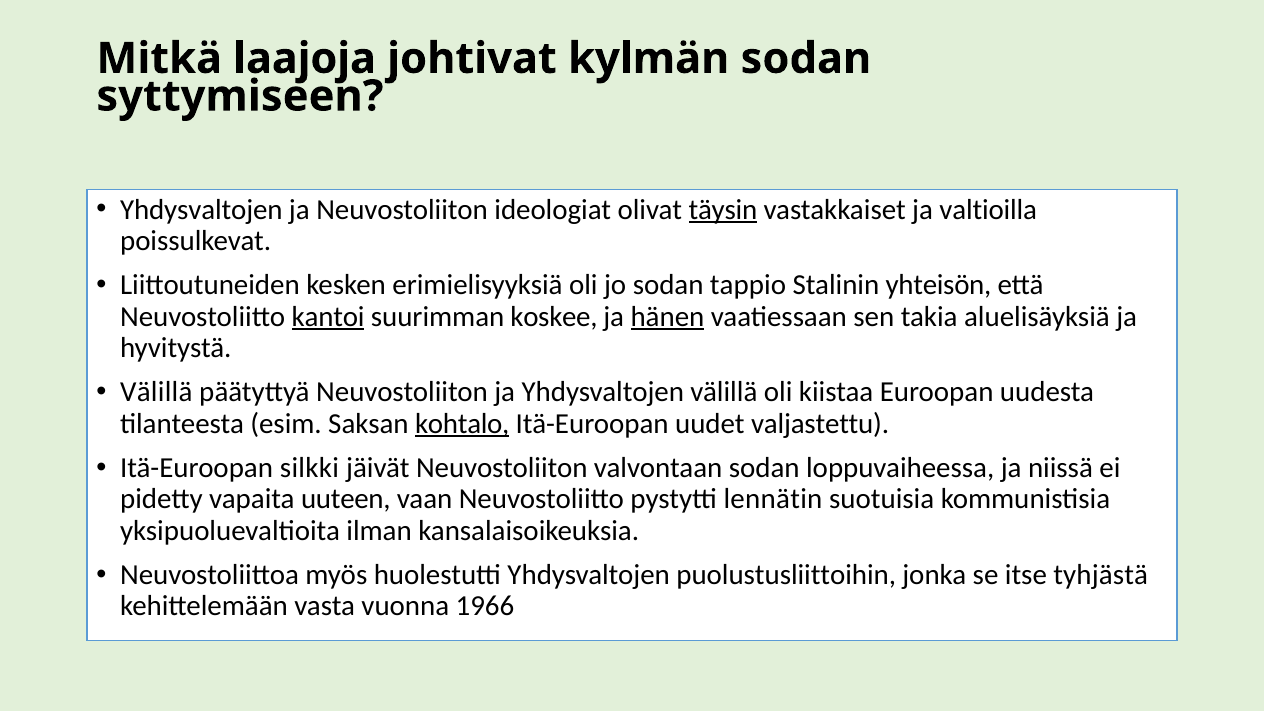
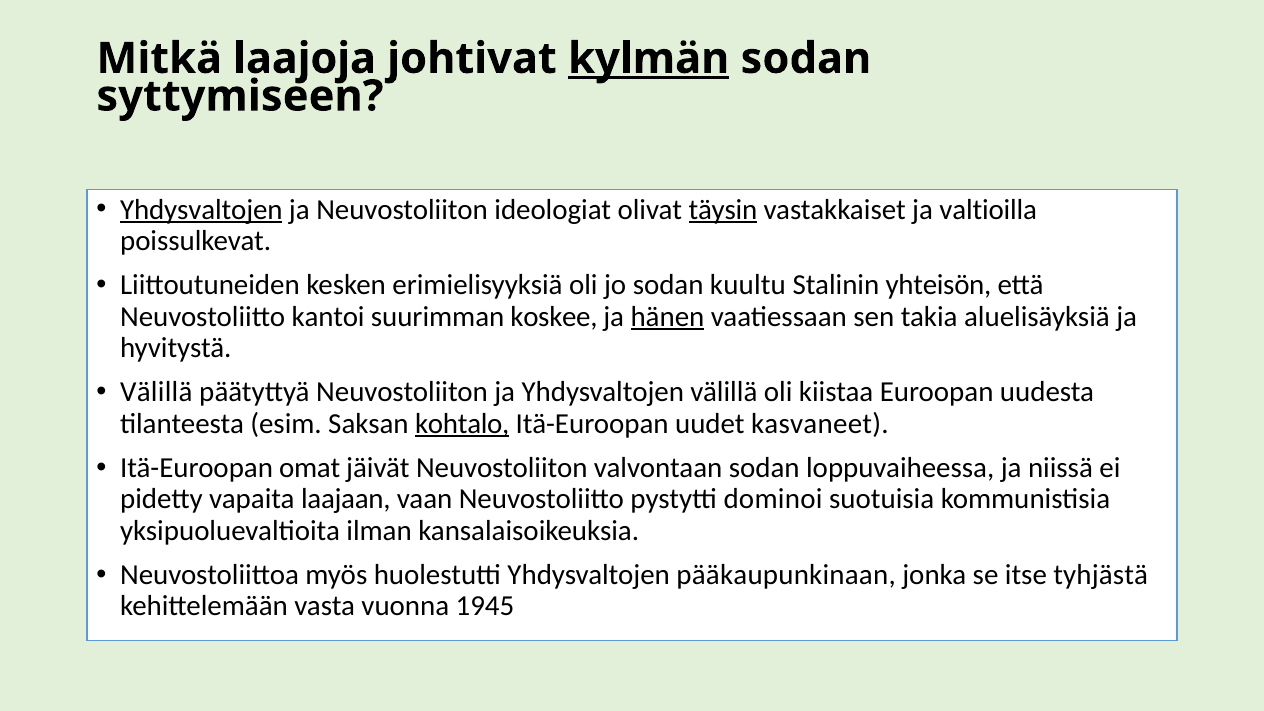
kylmän underline: none -> present (649, 59)
Yhdysvaltojen underline: none -> present (201, 210)
tappio: tappio -> kuultu (748, 285)
kantoi underline: present -> none (328, 317)
valjastettu: valjastettu -> kasvaneet (820, 424)
silkki: silkki -> omat (310, 468)
uuteen: uuteen -> laajaan (346, 499)
lennätin: lennätin -> dominoi (773, 499)
puolustusliittoihin: puolustusliittoihin -> pääkaupunkinaan (786, 575)
1966: 1966 -> 1945 (485, 606)
